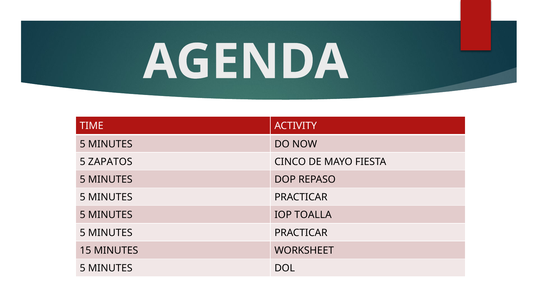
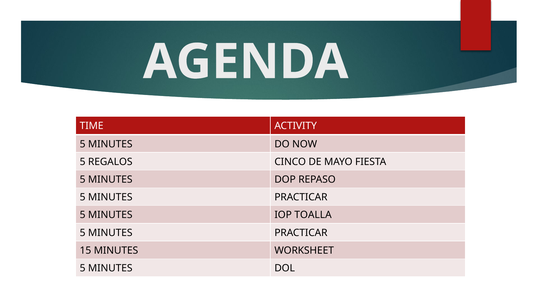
ZAPATOS: ZAPATOS -> REGALOS (110, 162)
